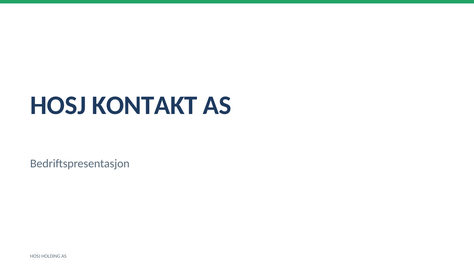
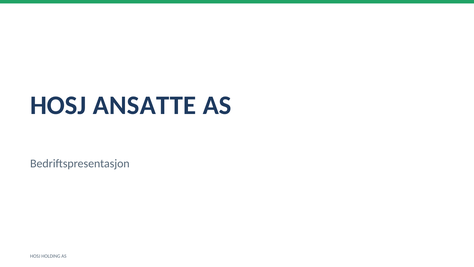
KONTAKT: KONTAKT -> ANSATTE (144, 105)
